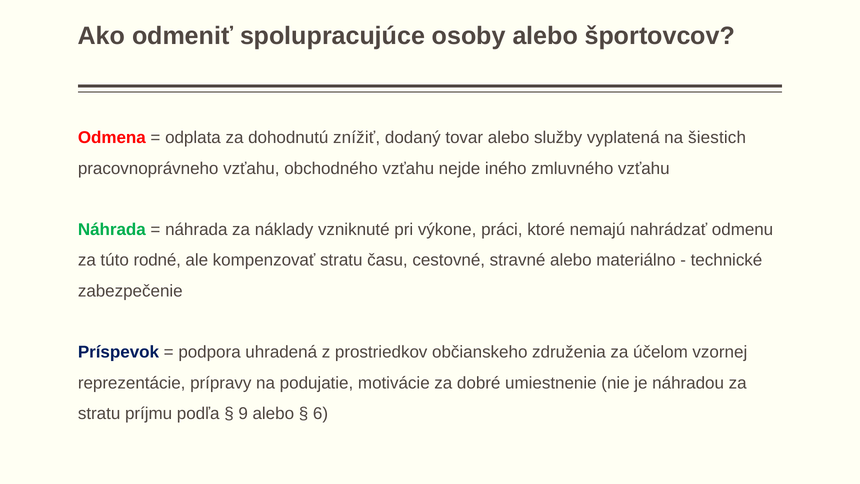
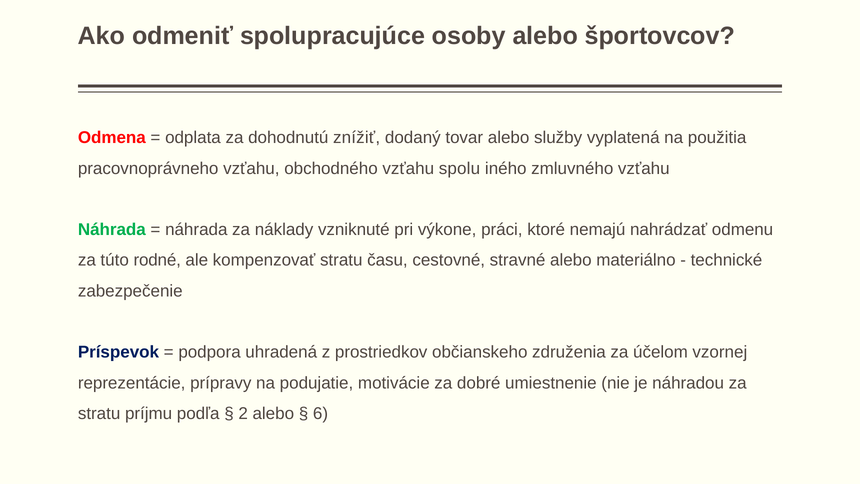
šiestich: šiestich -> použitia (717, 138)
nejde: nejde -> spolu (459, 168)
9: 9 -> 2 (243, 413)
